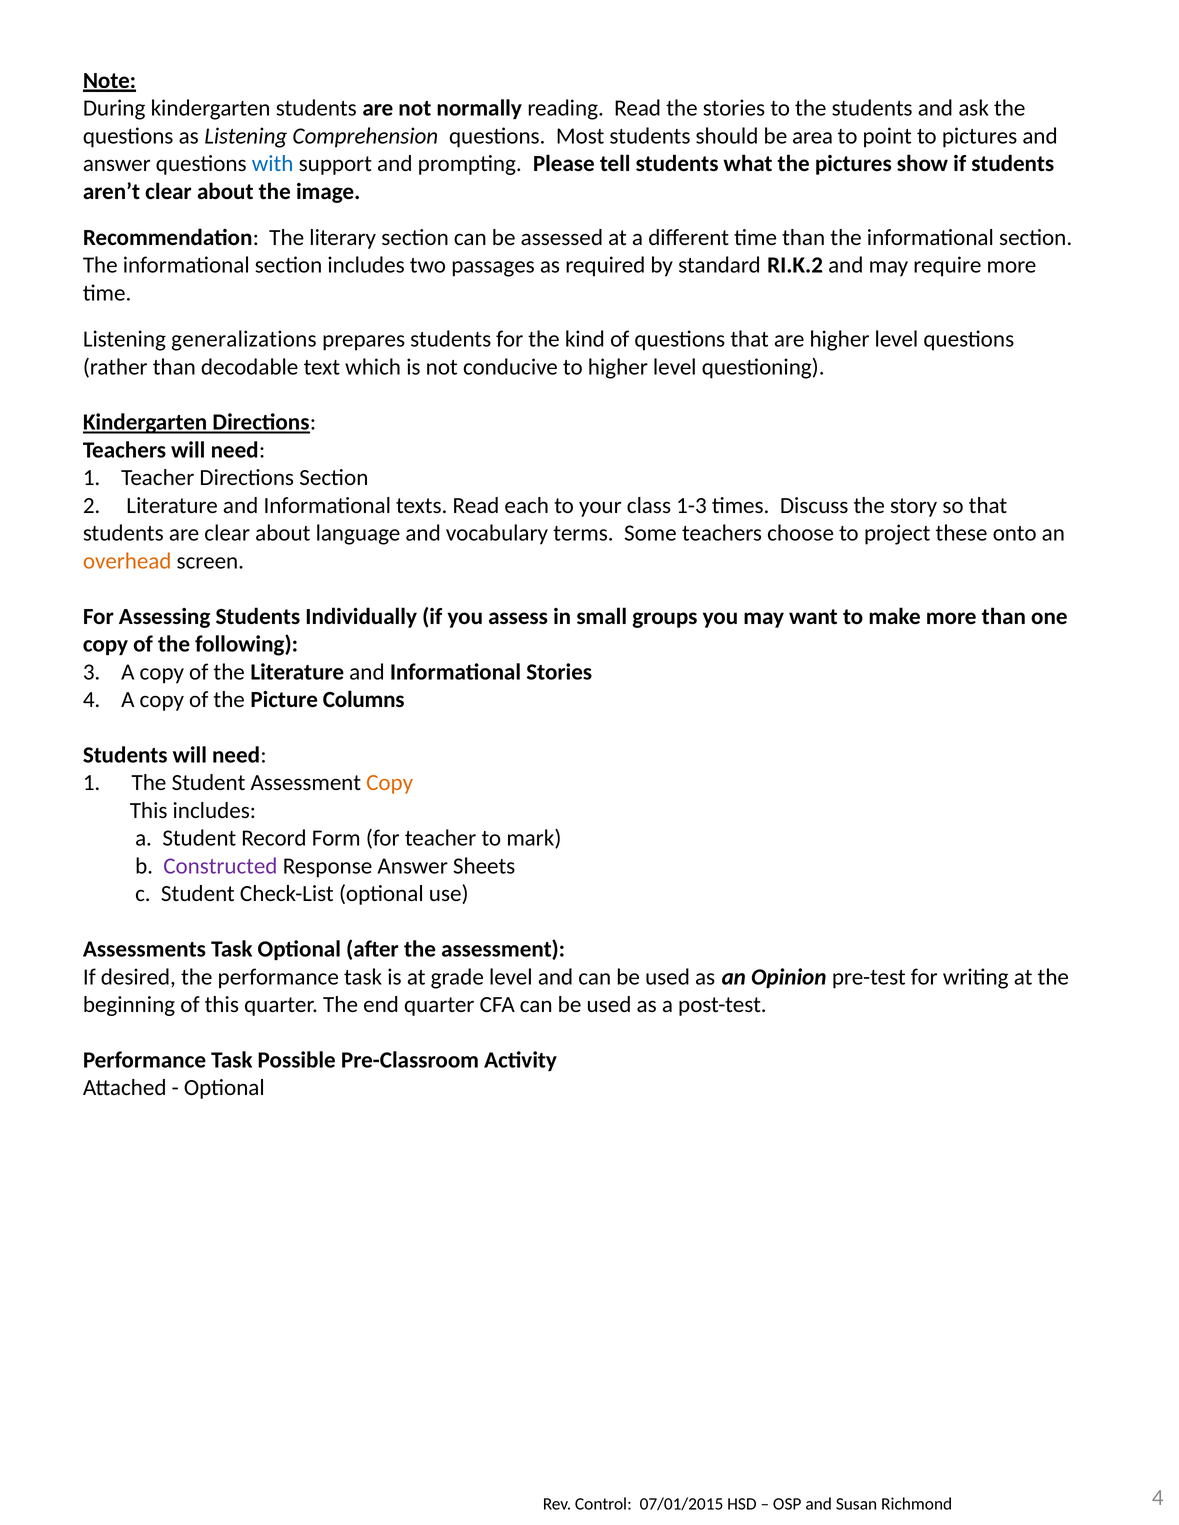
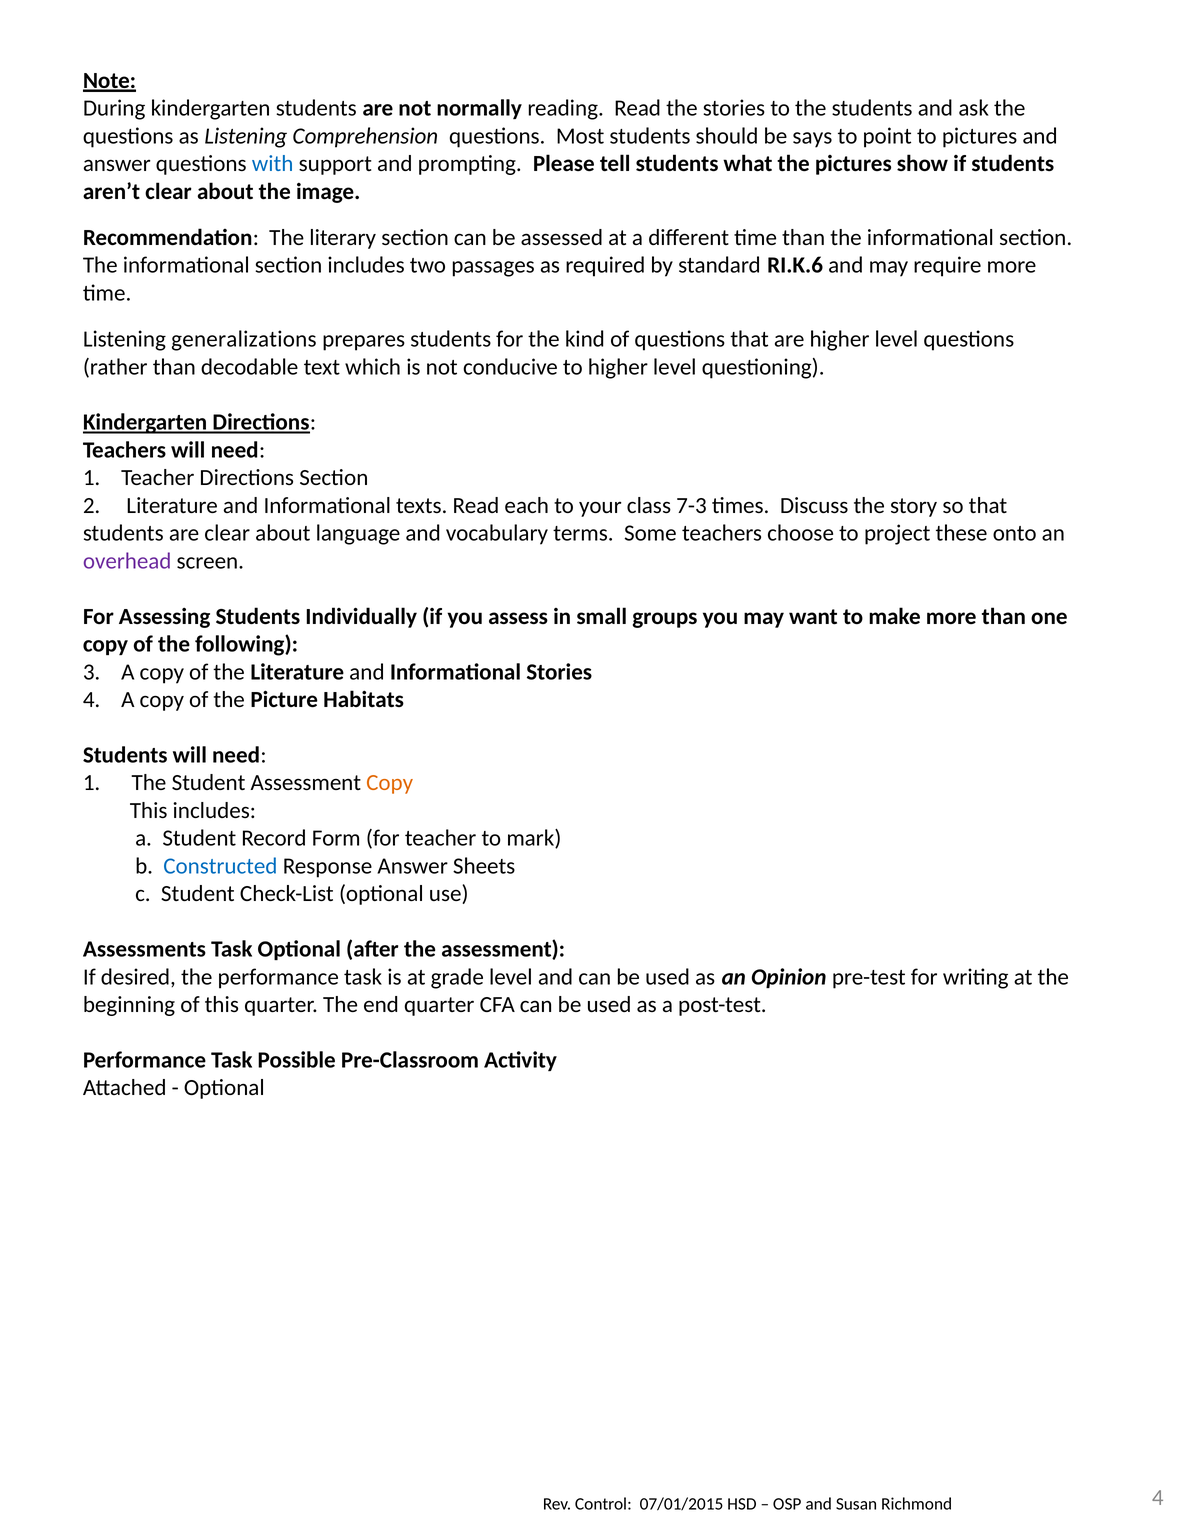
area: area -> says (812, 136)
RI.K.2: RI.K.2 -> RI.K.6 (795, 265)
1-3: 1-3 -> 7-3 (691, 506)
overhead colour: orange -> purple (127, 561)
Columns: Columns -> Habitats (364, 700)
Constructed colour: purple -> blue (220, 866)
